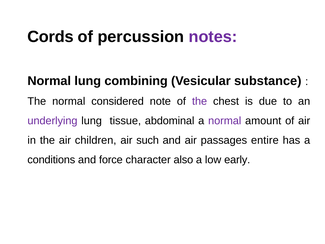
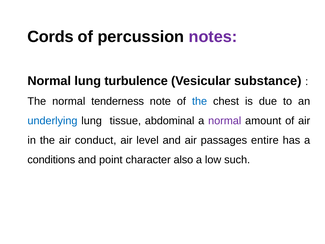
combining: combining -> turbulence (136, 81)
considered: considered -> tenderness (118, 101)
the colour: purple -> blue (200, 101)
underlying colour: purple -> blue (52, 121)
children: children -> conduct (96, 140)
such: such -> level (148, 140)
force: force -> point (111, 160)
early: early -> such (237, 160)
